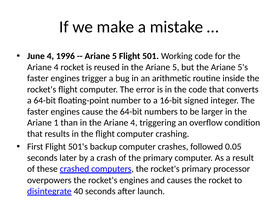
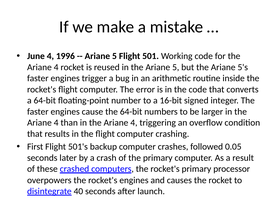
1: 1 -> 4 (56, 123)
